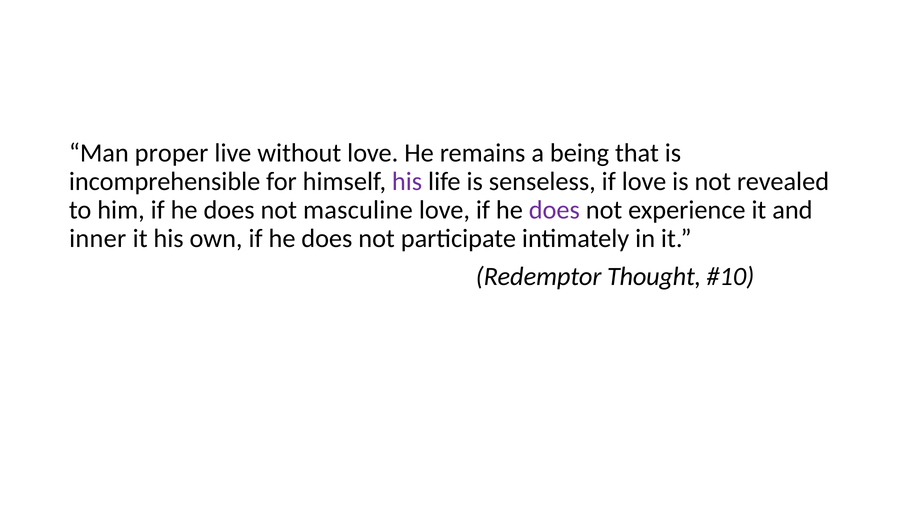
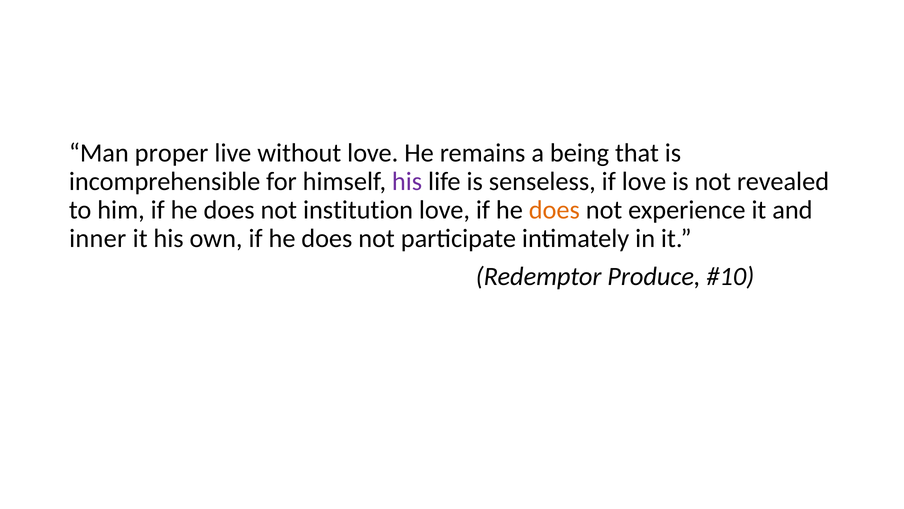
masculine: masculine -> institution (358, 210)
does colour: purple -> orange (554, 210)
Thought: Thought -> Produce (654, 276)
